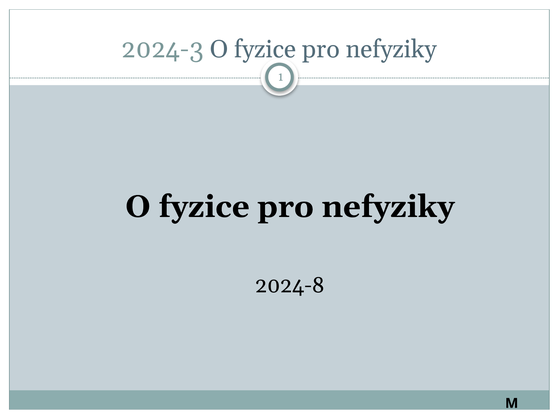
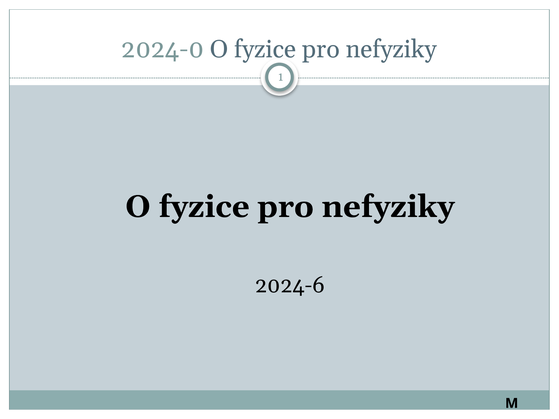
2024-3: 2024-3 -> 2024-0 (163, 49)
2024-8: 2024-8 -> 2024-6 (290, 286)
